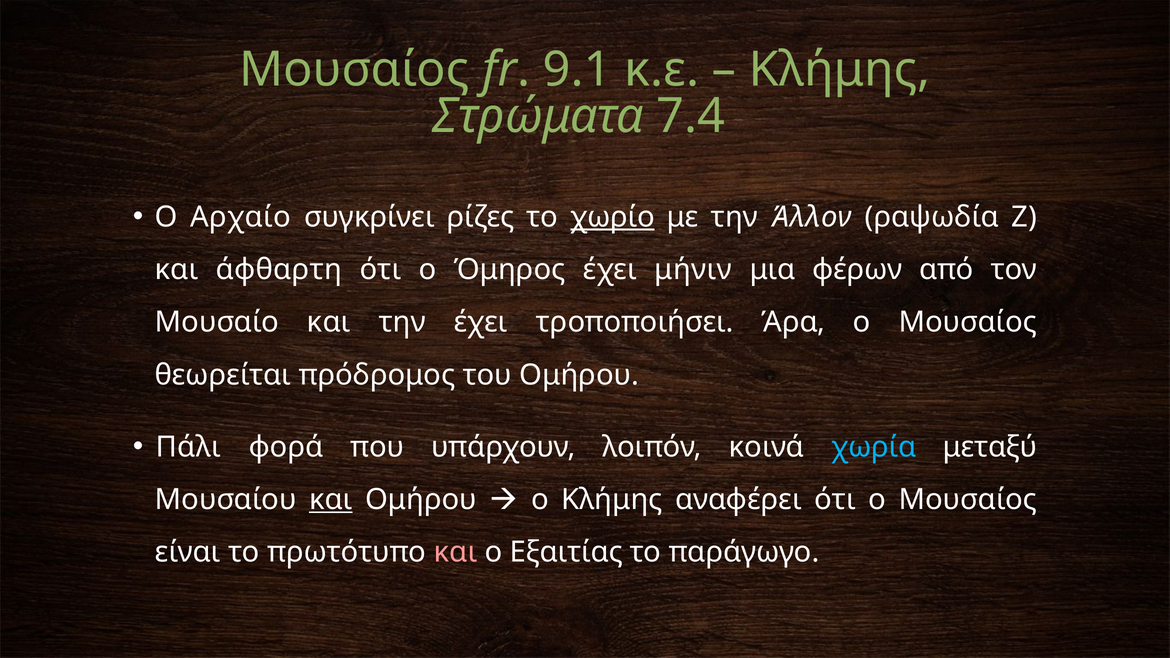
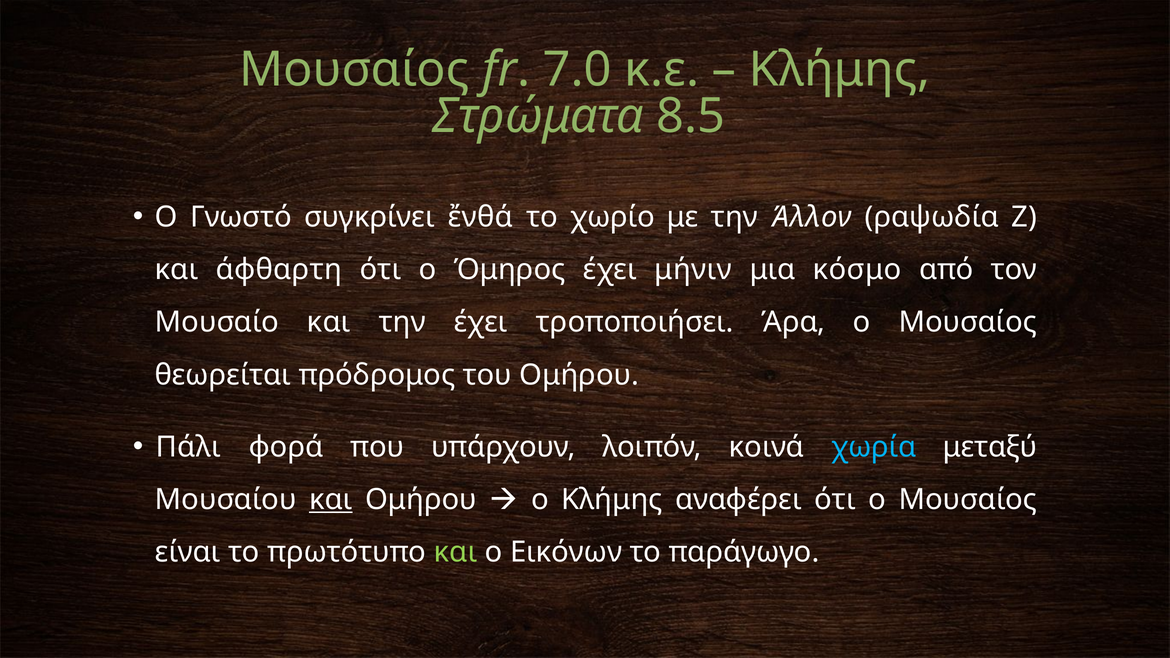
9.1: 9.1 -> 7.0 (577, 70)
7.4: 7.4 -> 8.5 (691, 116)
Αρχαίο: Αρχαίο -> Γνωστό (241, 217)
ρίζες: ρίζες -> ἔνθά (480, 217)
χωρίο underline: present -> none (613, 217)
φέρων: φέρων -> κόσμο (857, 270)
και colour: pink -> light green (456, 553)
Εξαιτίας: Εξαιτίας -> Εικόνων (566, 553)
